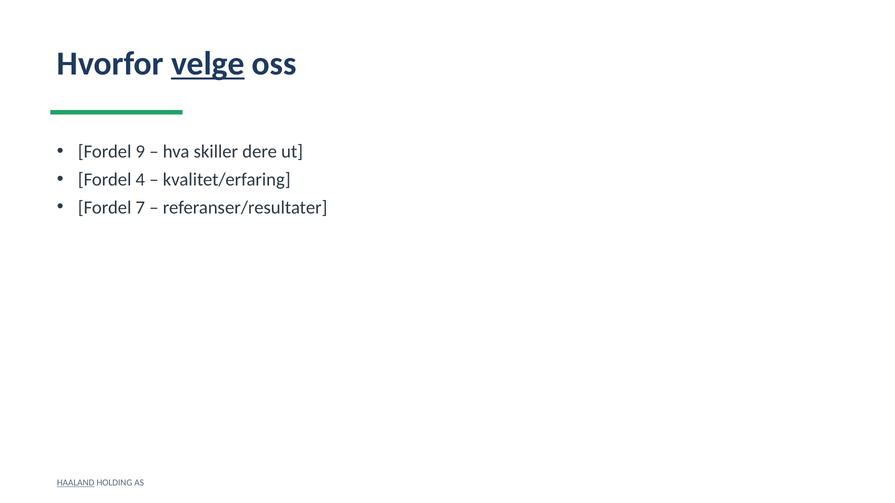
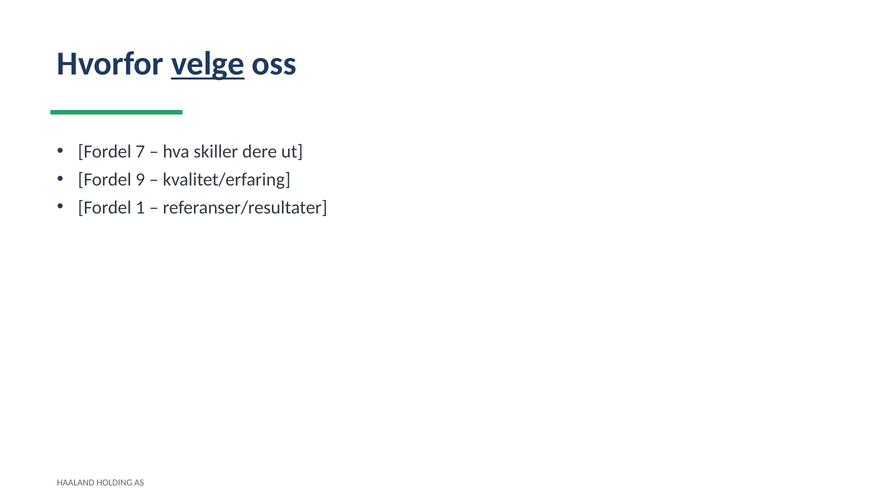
9: 9 -> 7 (140, 152)
4: 4 -> 9 (140, 180)
7: 7 -> 1 (140, 208)
HAALAND underline: present -> none (76, 483)
